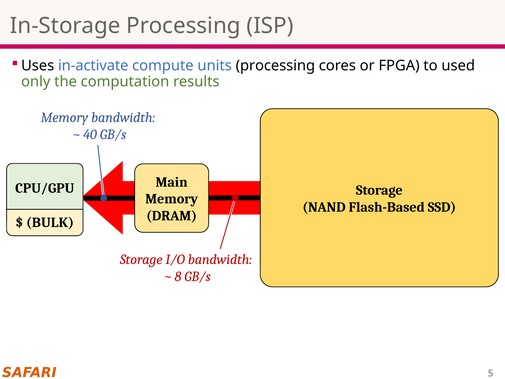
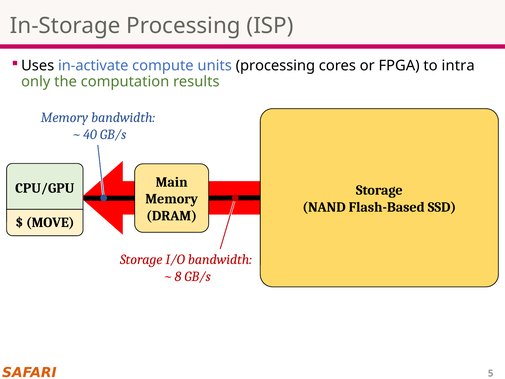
used: used -> intra (458, 66)
BULK: BULK -> MOVE (50, 222)
